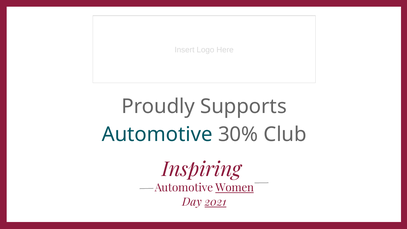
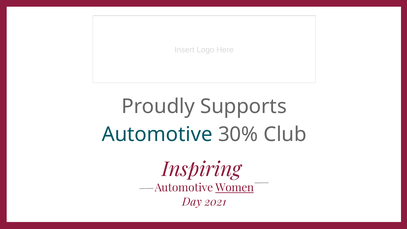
2021 underline: present -> none (215, 202)
